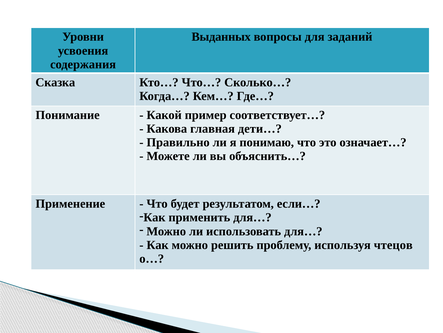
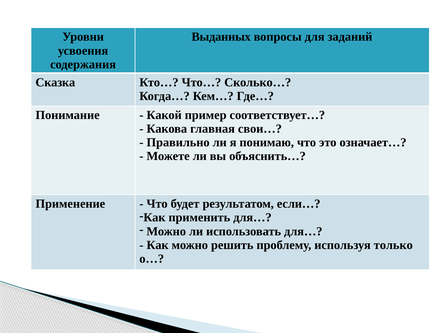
дети…: дети… -> свои… (260, 129)
чтецов: чтецов -> только (393, 244)
